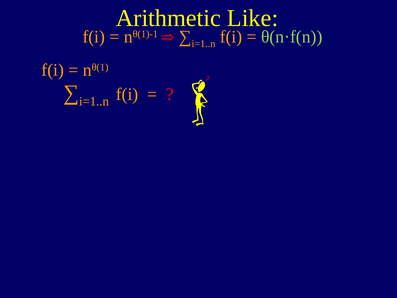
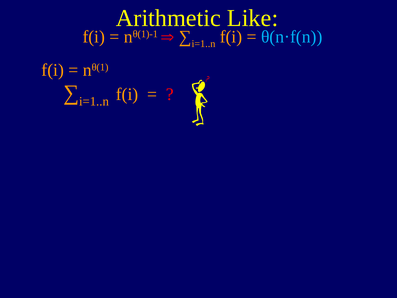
θ(n·f(n colour: light green -> light blue (292, 37)
